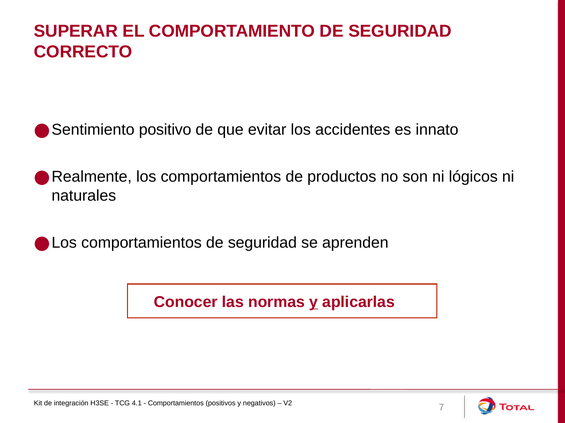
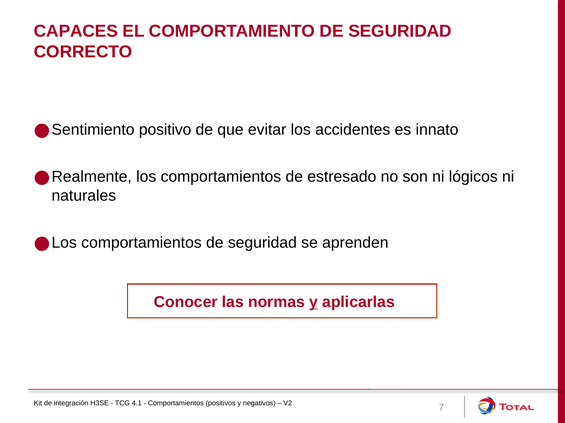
SUPERAR: SUPERAR -> CAPACES (76, 31)
productos: productos -> estresado (342, 177)
